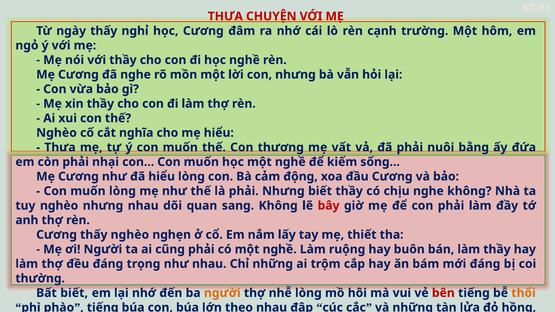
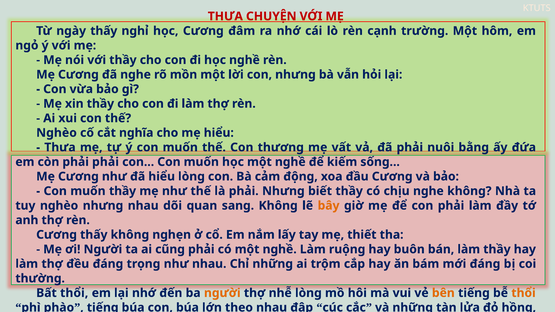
phải nhại: nhại -> phải (105, 162)
muốn lòng: lòng -> thầy (123, 191)
bây colour: red -> orange (329, 206)
thấy nghèo: nghèo -> không (130, 235)
Bất biết: biết -> thổi (74, 293)
bên colour: red -> orange (443, 293)
